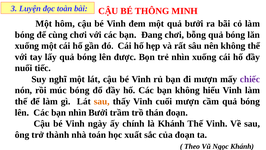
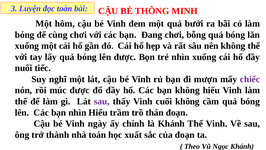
múc bóng: bóng -> được (80, 90)
sau colour: orange -> purple (102, 101)
cuối mượn: mượn -> không (187, 101)
nhìn Bưởi: Bưởi -> Hiểu (98, 112)
